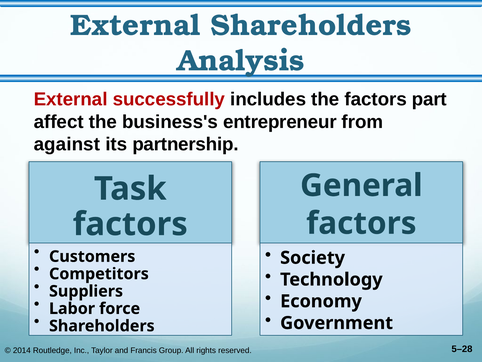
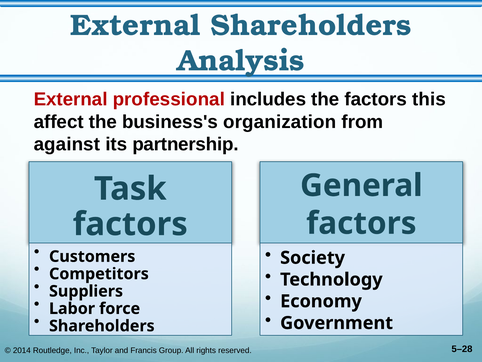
successfully: successfully -> professional (169, 99)
part: part -> this (429, 99)
entrepreneur: entrepreneur -> organization (280, 122)
